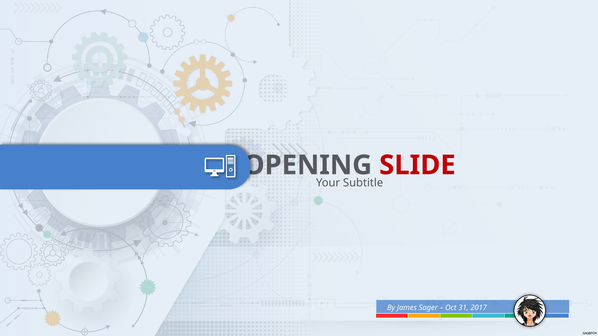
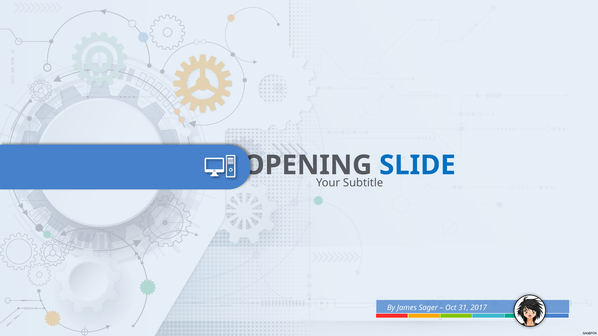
SLIDE colour: red -> blue (417, 165)
